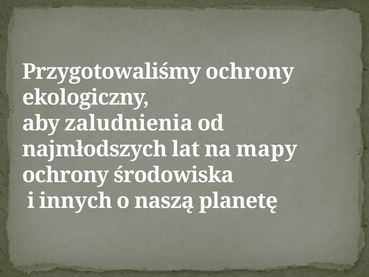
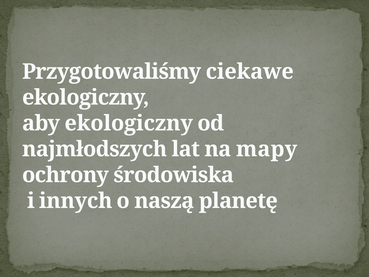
Przygotowaliśmy ochrony: ochrony -> ciekawe (250, 72)
aby zaludnienia: zaludnienia -> ekologiczny (129, 123)
